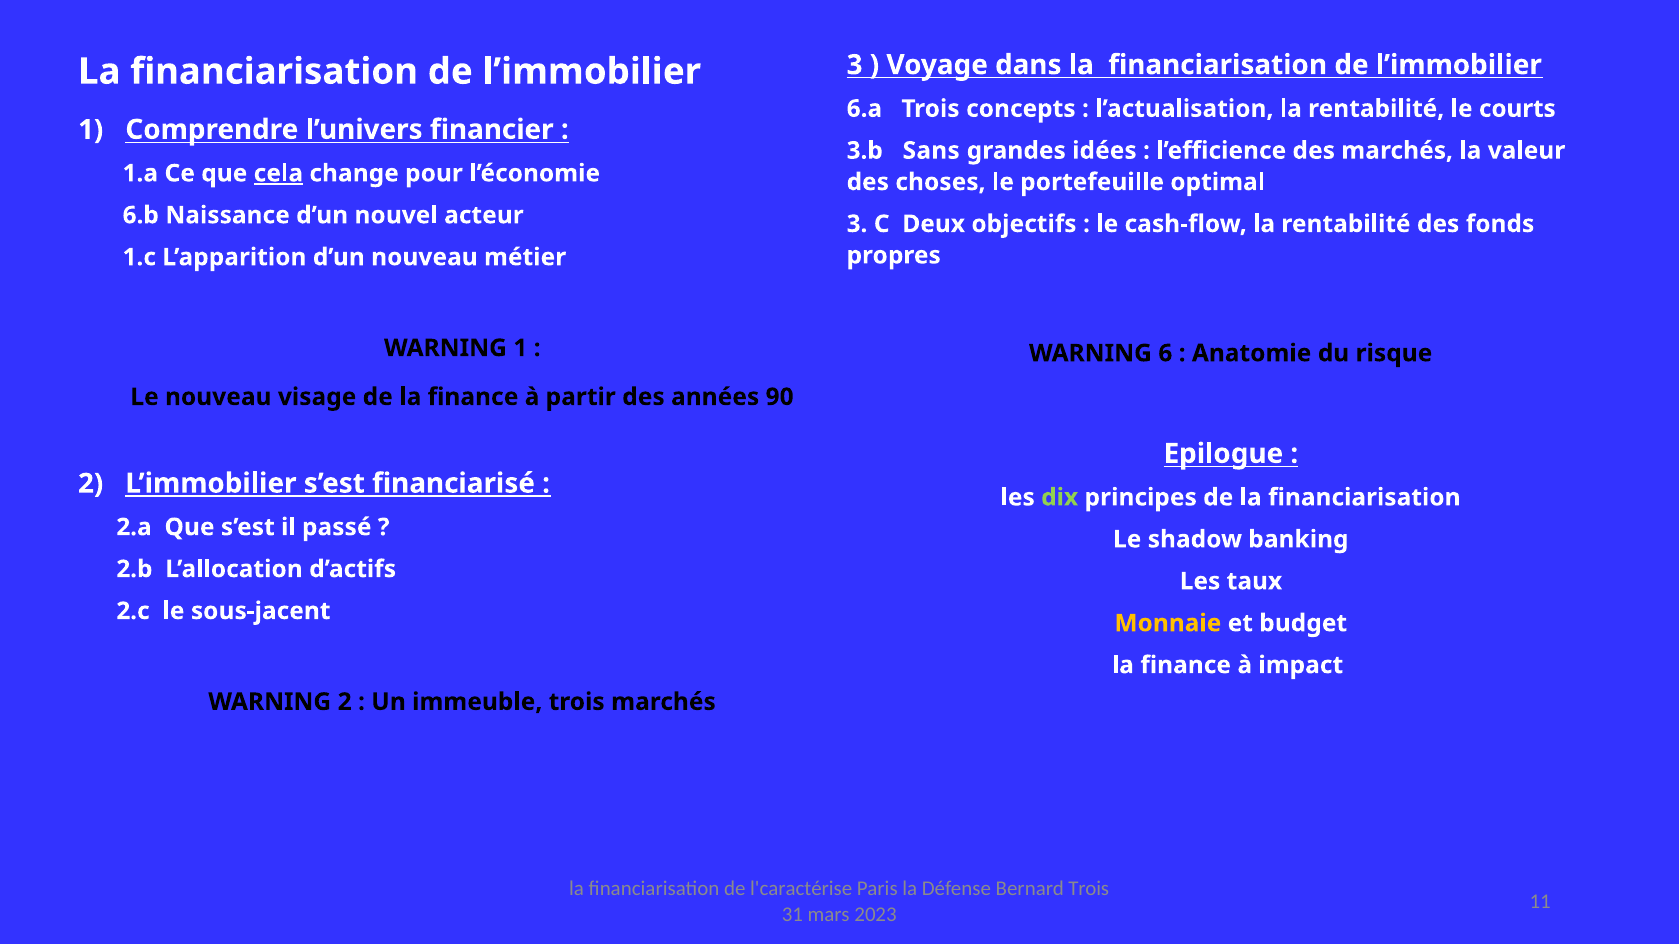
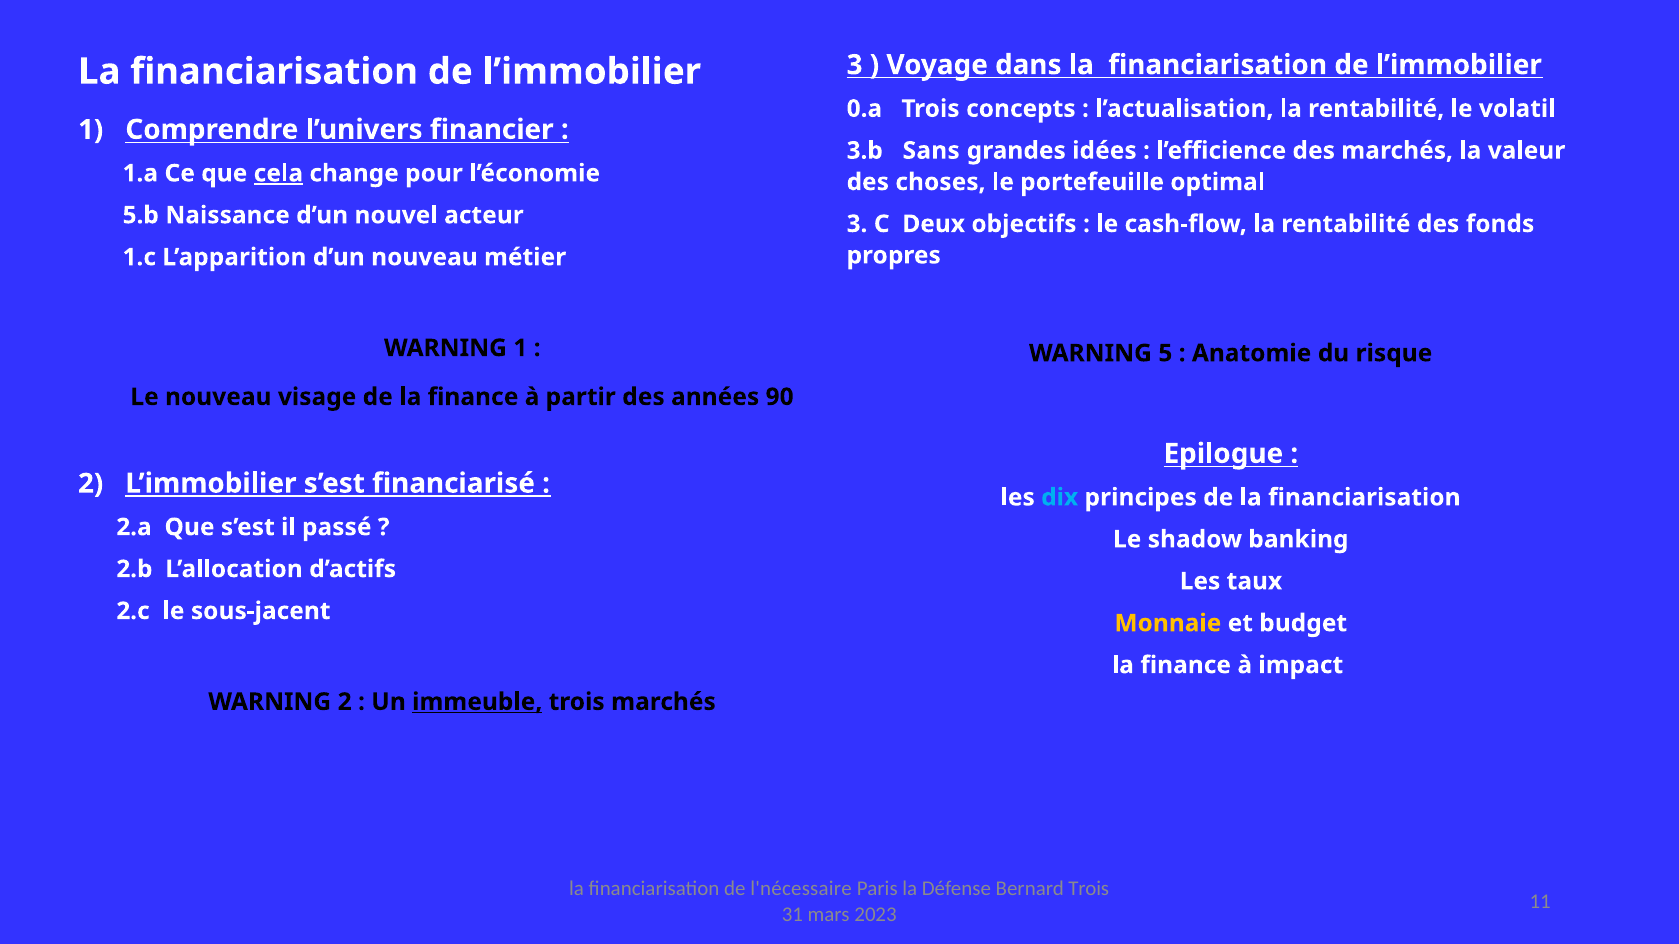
6.a: 6.a -> 0.a (864, 109)
courts: courts -> volatil (1517, 109)
6.b: 6.b -> 5.b (141, 215)
6: 6 -> 5 (1165, 353)
dix colour: light green -> light blue (1060, 498)
immeuble underline: none -> present (477, 702)
l'caractérise: l'caractérise -> l'nécessaire (801, 889)
